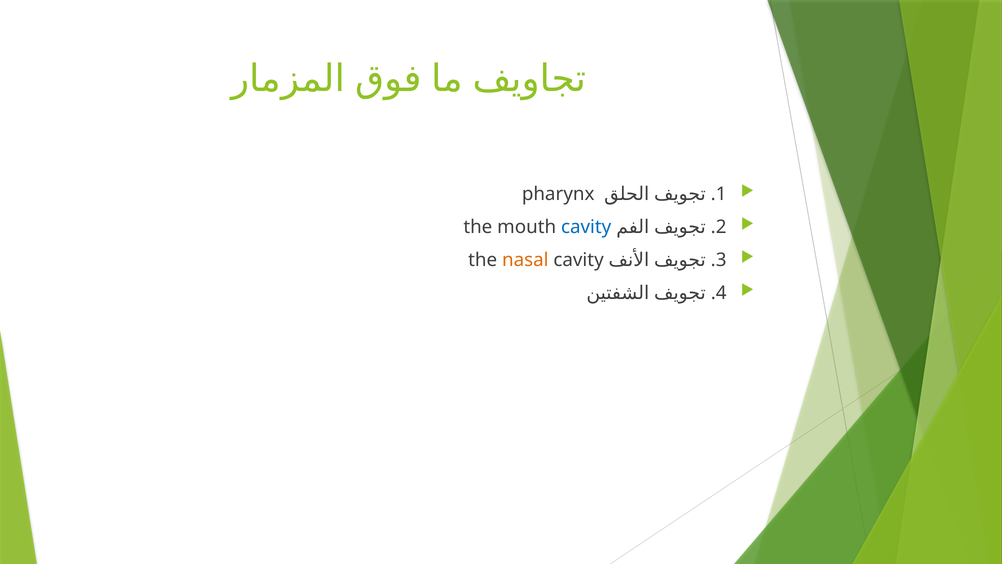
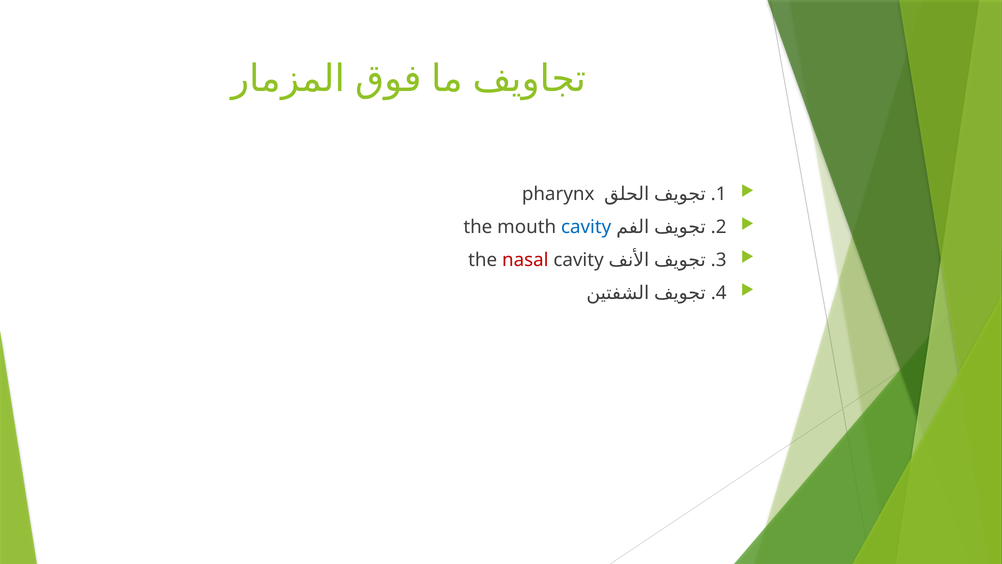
nasal colour: orange -> red (525, 260)
